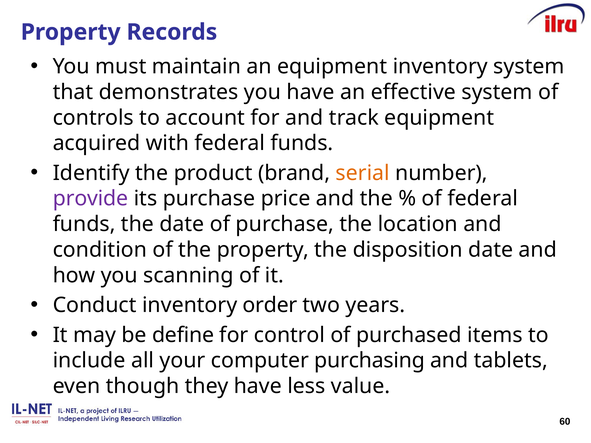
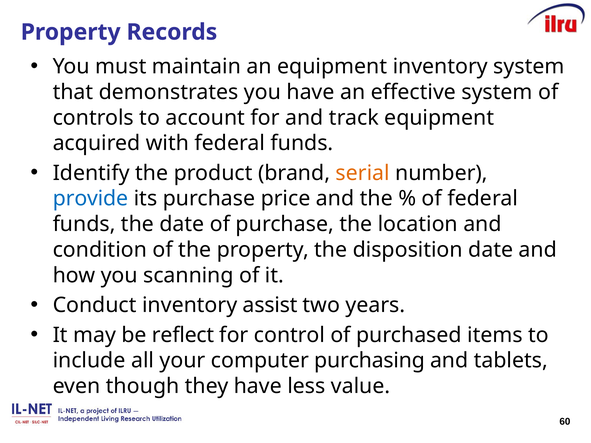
provide colour: purple -> blue (91, 199)
order: order -> assist (270, 305)
define: define -> reflect (183, 335)
